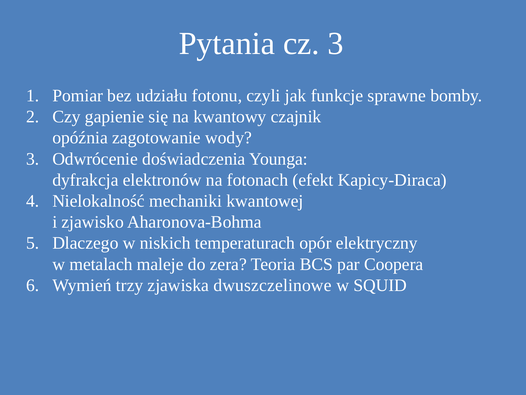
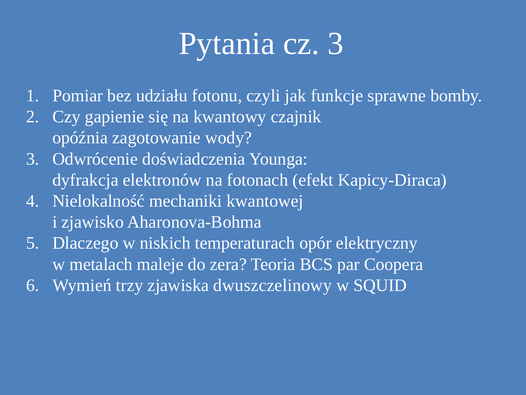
dwuszczelinowe: dwuszczelinowe -> dwuszczelinowy (273, 285)
